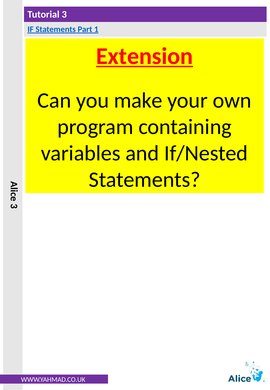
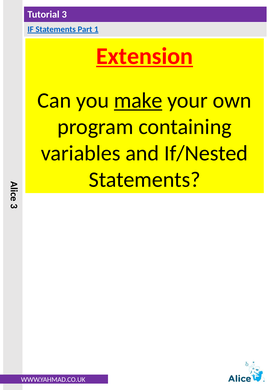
make underline: none -> present (138, 101)
